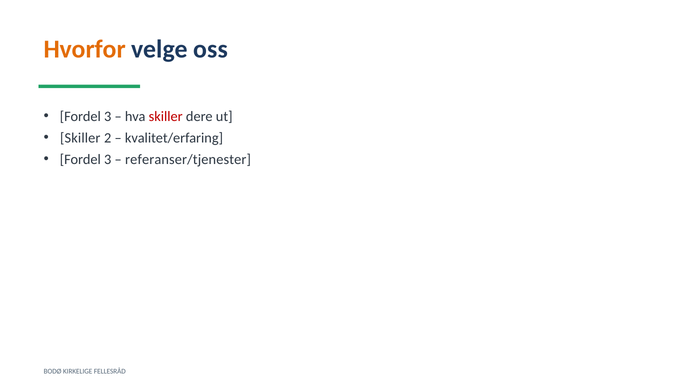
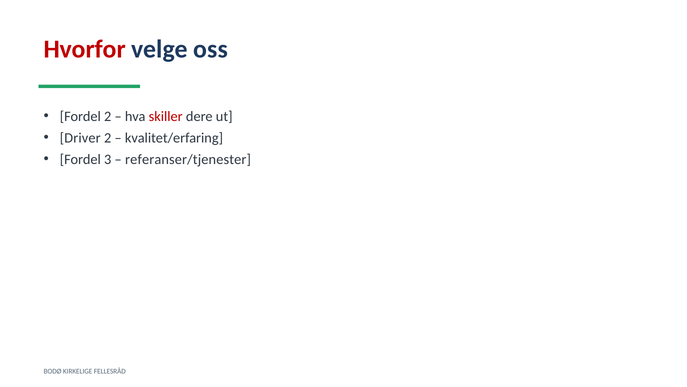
Hvorfor colour: orange -> red (85, 49)
3: 3 -> 2 (108, 116)
Skiller: Skiller -> Driver (80, 138)
